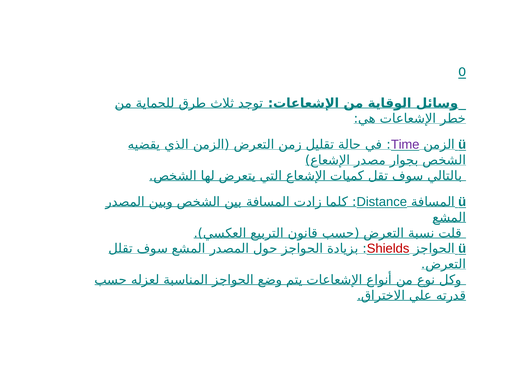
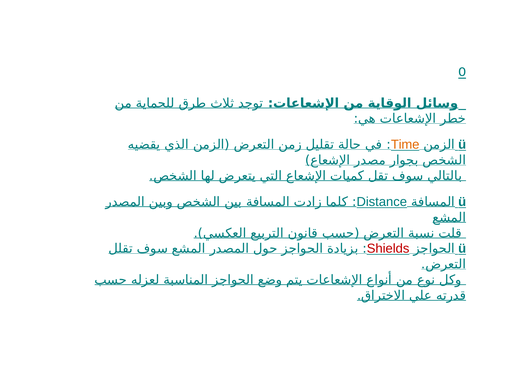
Time colour: purple -> orange (405, 145)
